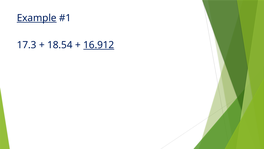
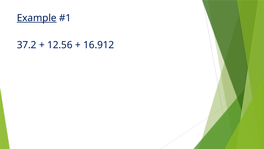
17.3: 17.3 -> 37.2 (27, 45)
18.54: 18.54 -> 12.56 (60, 45)
16.912 underline: present -> none (99, 45)
